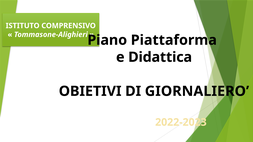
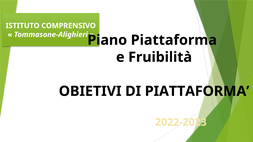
Didattica: Didattica -> Fruibilità (160, 57)
DI GIORNALIERO: GIORNALIERO -> PIATTAFORMA (197, 91)
